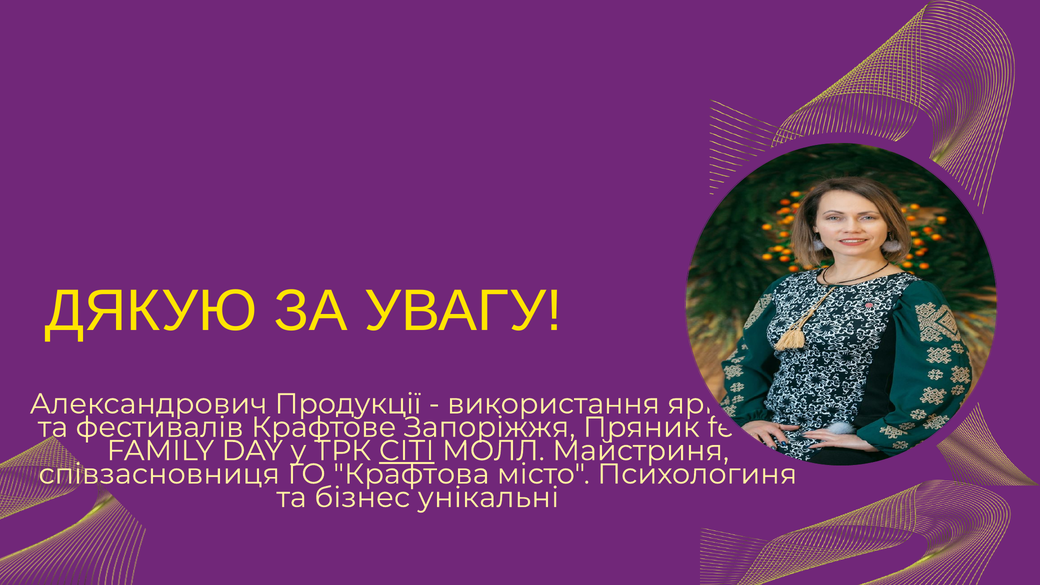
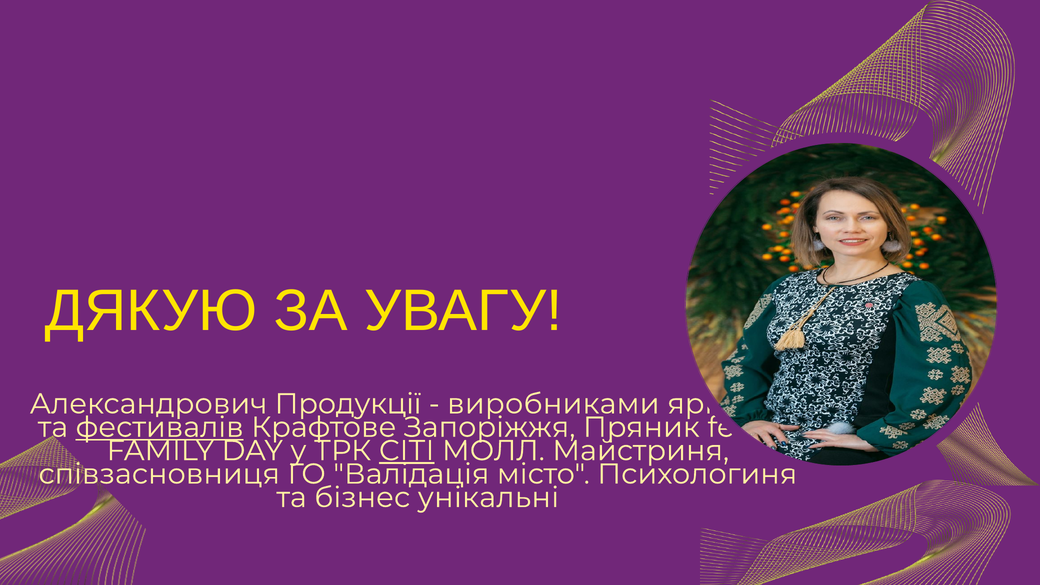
використання: використання -> виробниками (553, 404)
фестивалів underline: none -> present (160, 427)
Крафтова: Крафтова -> Валідація (411, 474)
